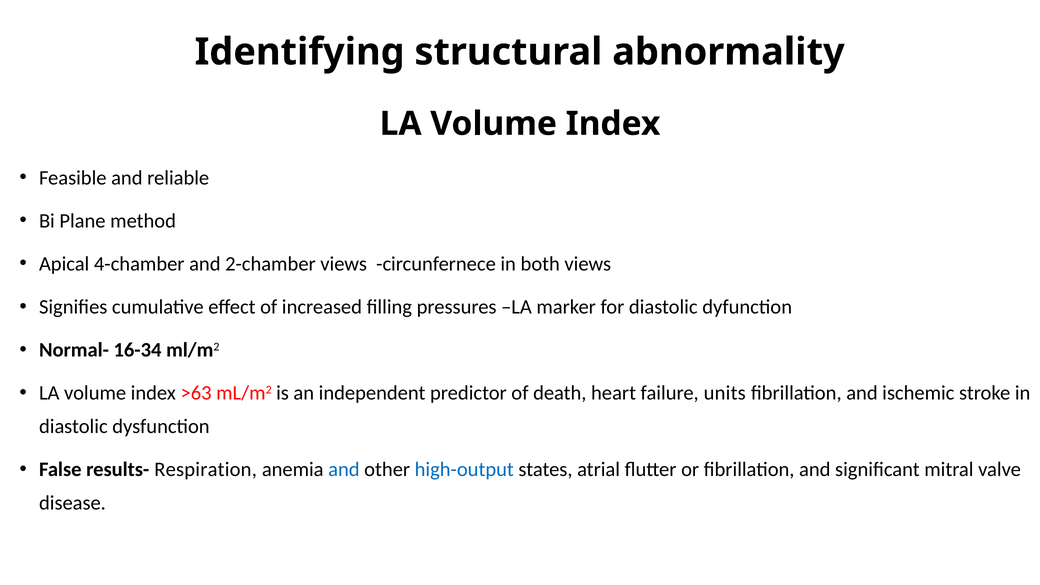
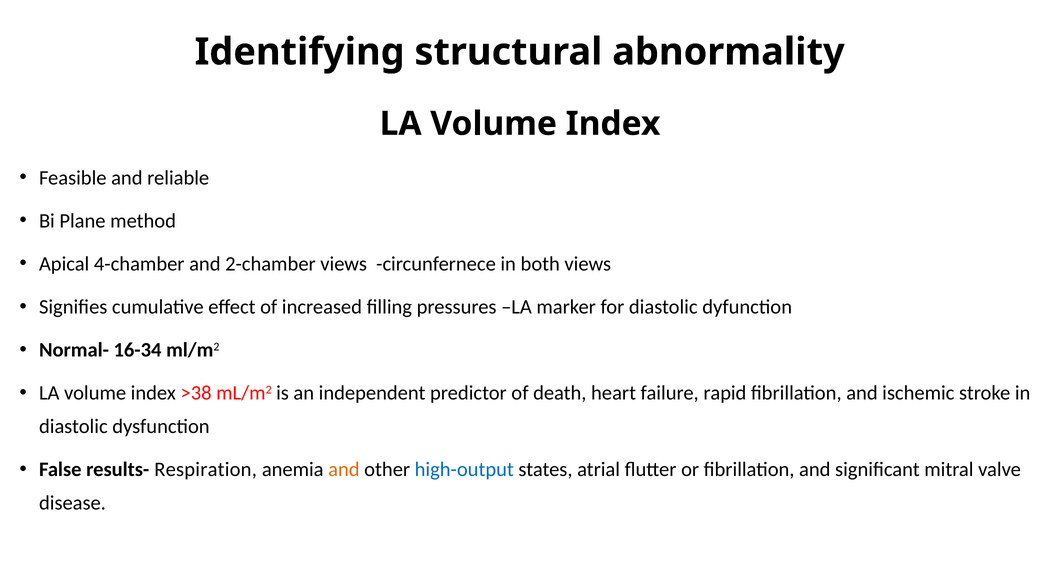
>63: >63 -> >38 (196, 393)
units: units -> rapid (725, 393)
and colour: blue -> orange (344, 469)
